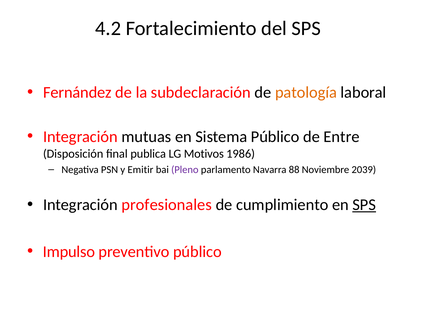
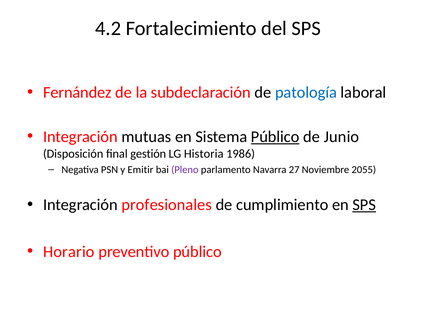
patología colour: orange -> blue (306, 92)
Público underline: none -> present (275, 137)
Entre: Entre -> Junio (342, 137)
publica: publica -> gestión (148, 154)
Motivos: Motivos -> Historia (204, 154)
88: 88 -> 27 (294, 169)
2039: 2039 -> 2055 (364, 169)
Impulso: Impulso -> Horario (69, 251)
